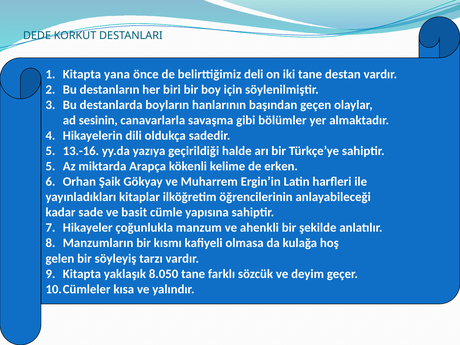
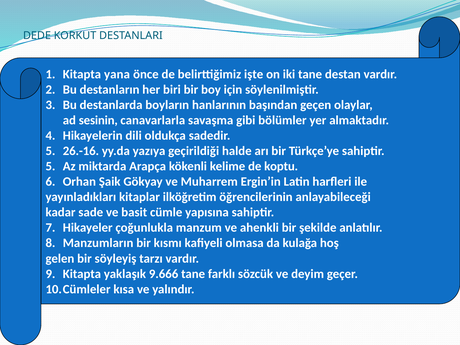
deli: deli -> işte (254, 74)
13.-16: 13.-16 -> 26.-16 (81, 151)
erken: erken -> koptu (281, 166)
8.050: 8.050 -> 9.666 (164, 274)
